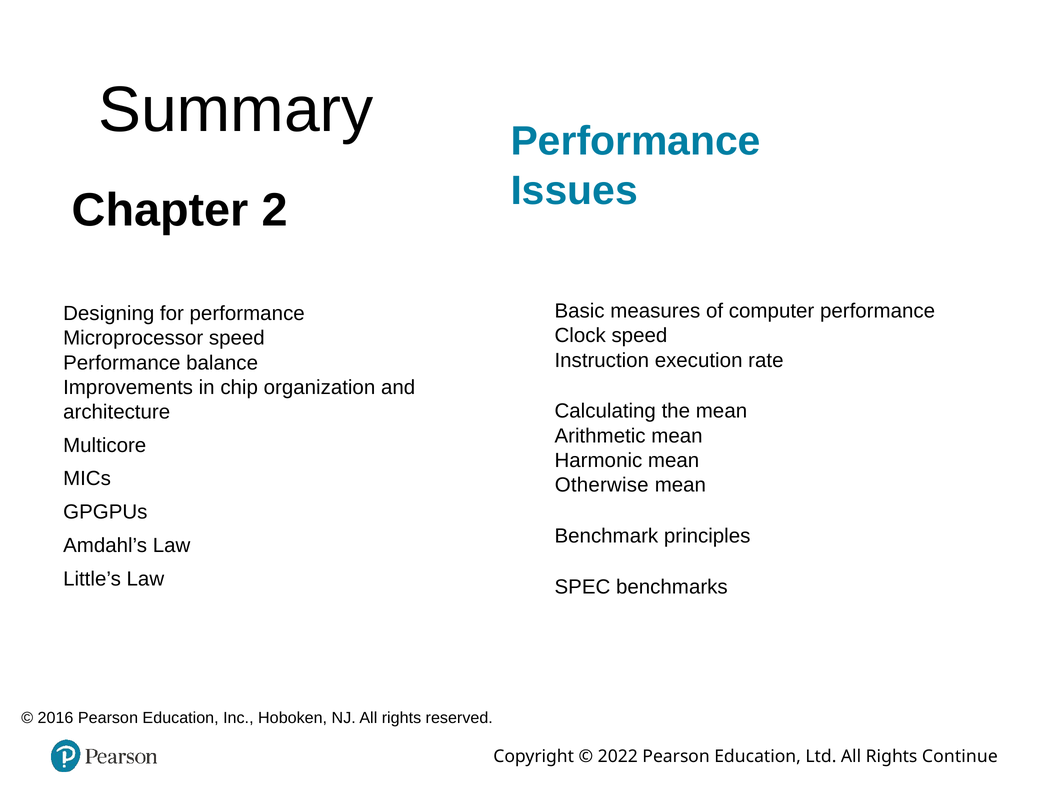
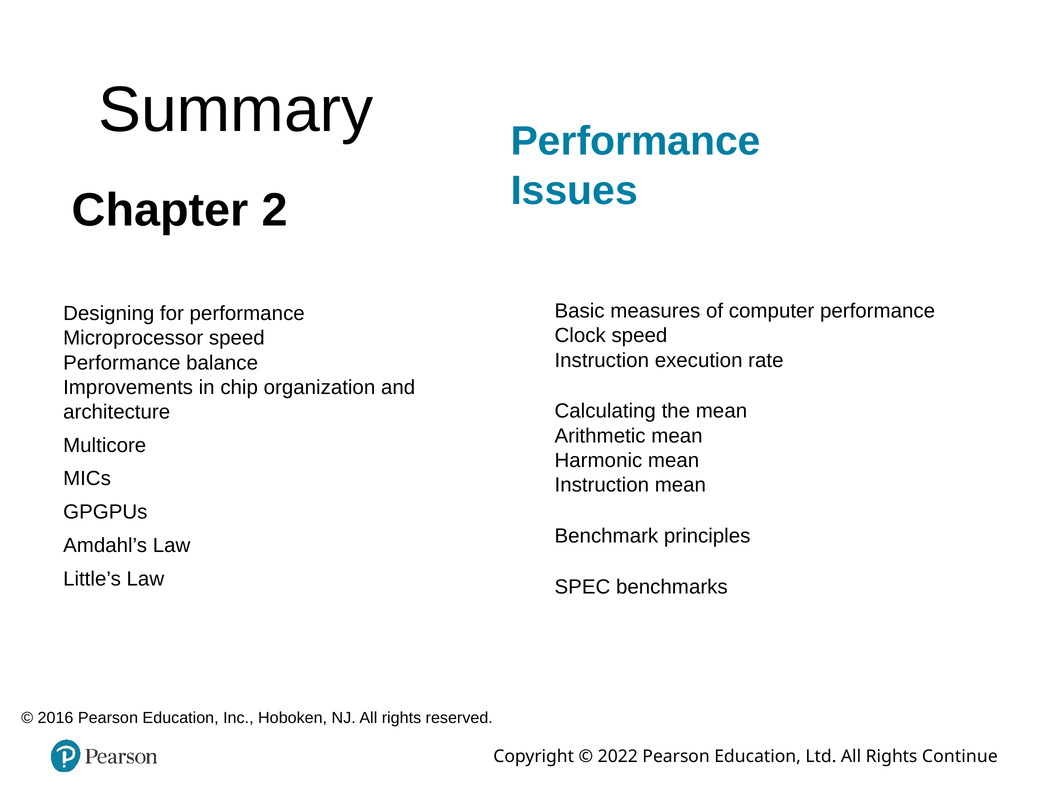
Otherwise: Otherwise -> Instruction (602, 485)
